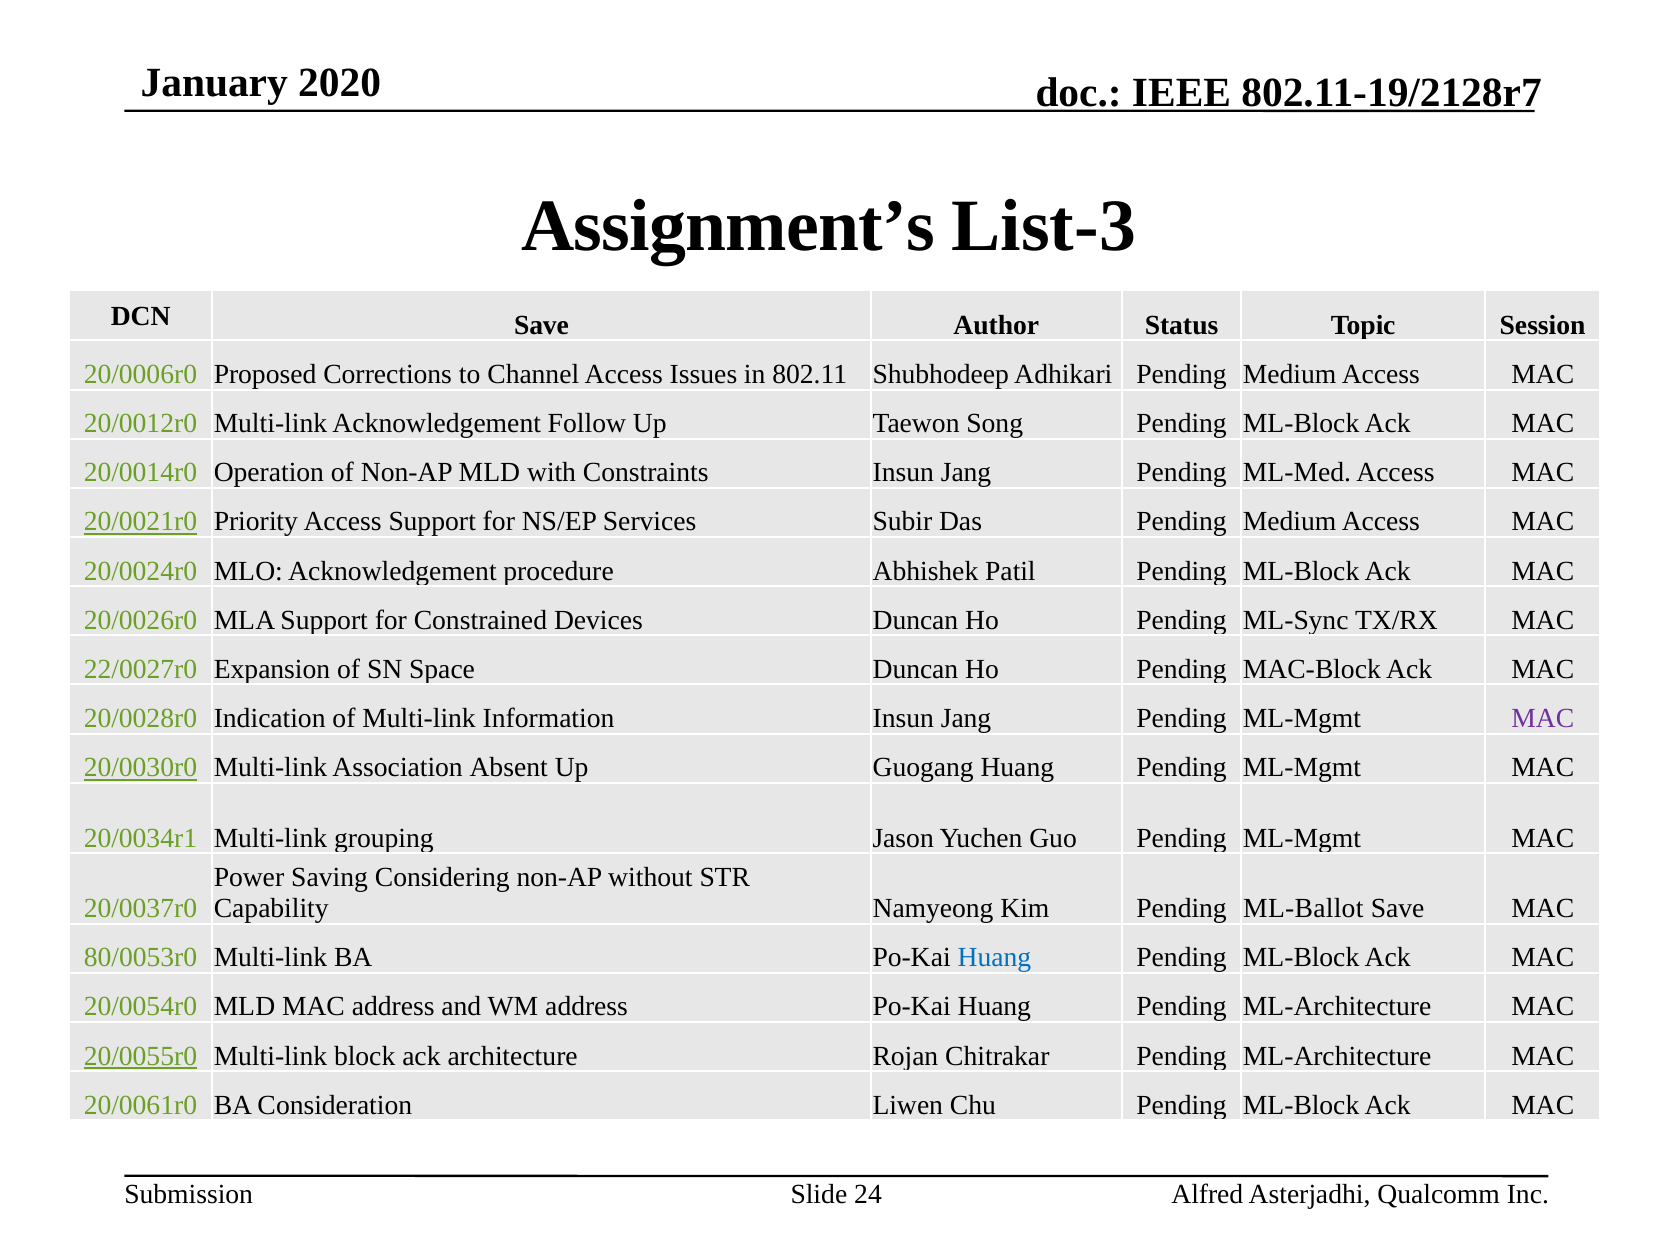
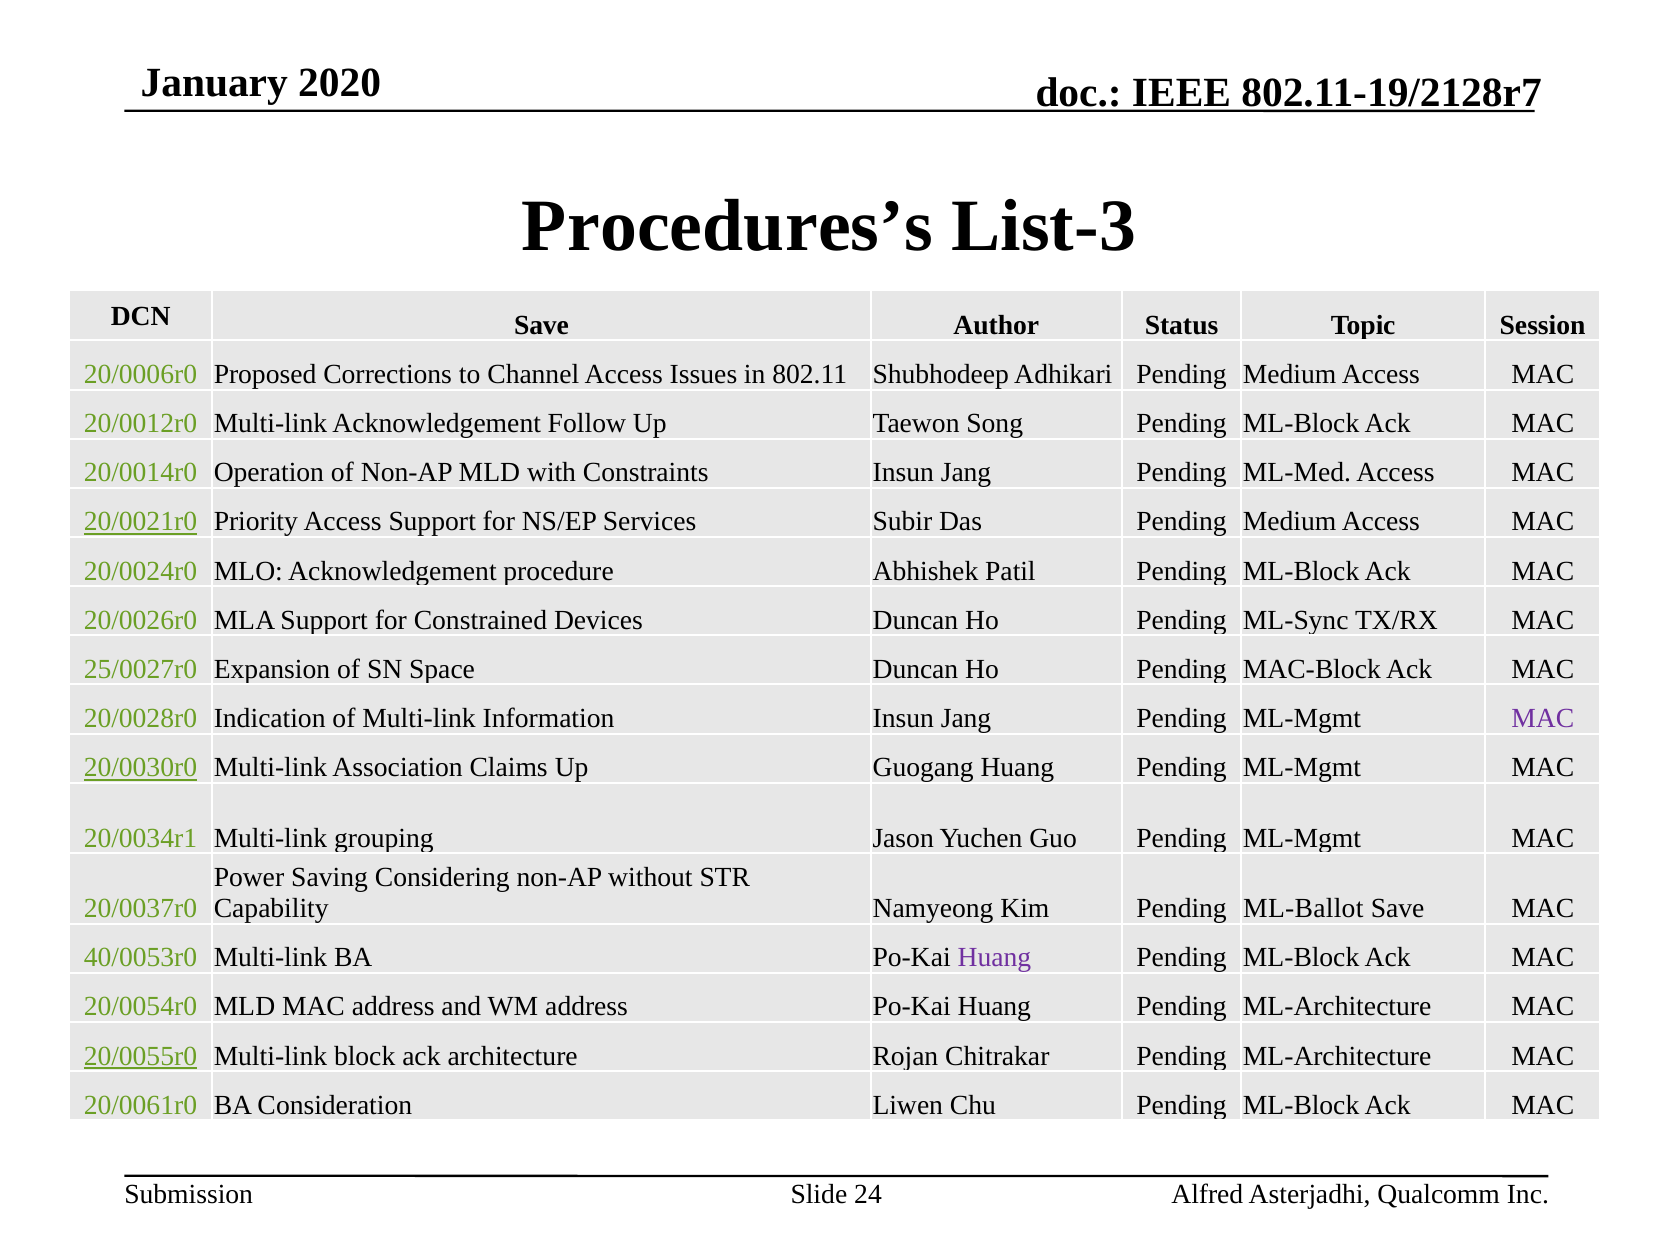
Assignment’s: Assignment’s -> Procedures’s (728, 226)
22/0027r0: 22/0027r0 -> 25/0027r0 (141, 669)
Absent: Absent -> Claims (509, 767)
80/0053r0: 80/0053r0 -> 40/0053r0 (141, 957)
Huang colour: blue -> purple (994, 957)
